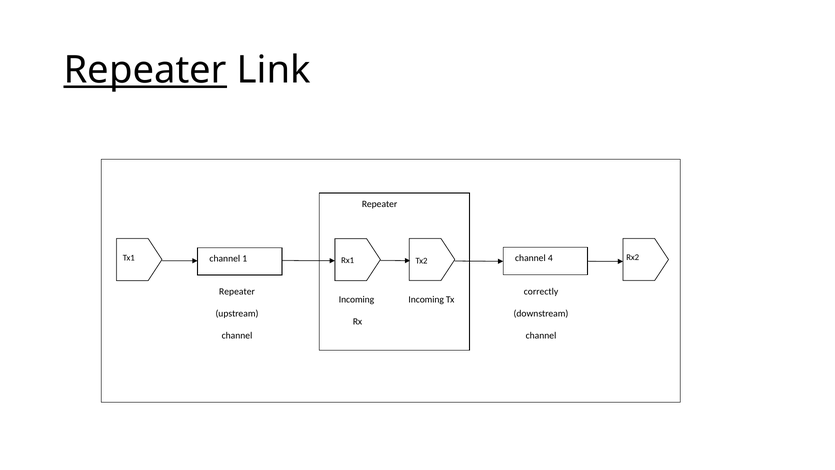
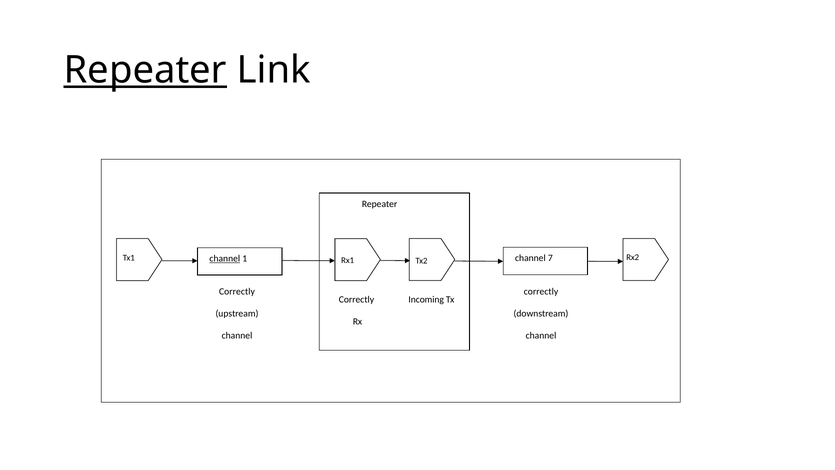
channel underline: none -> present (225, 258)
4: 4 -> 7 (550, 258)
Repeater: Repeater -> Correctly (237, 292)
Incoming: Incoming -> Correctly (356, 299)
